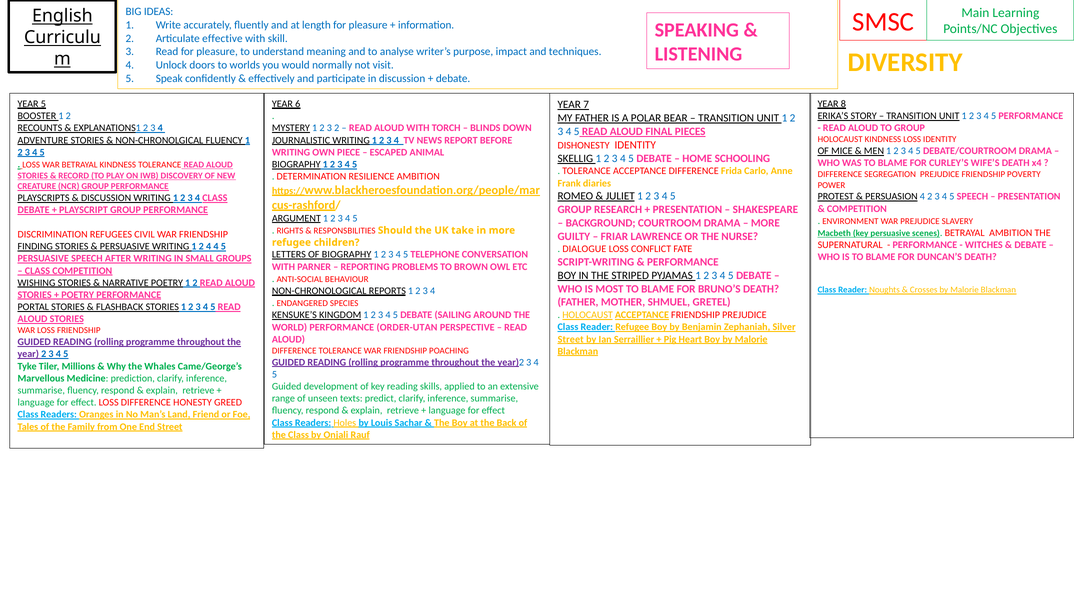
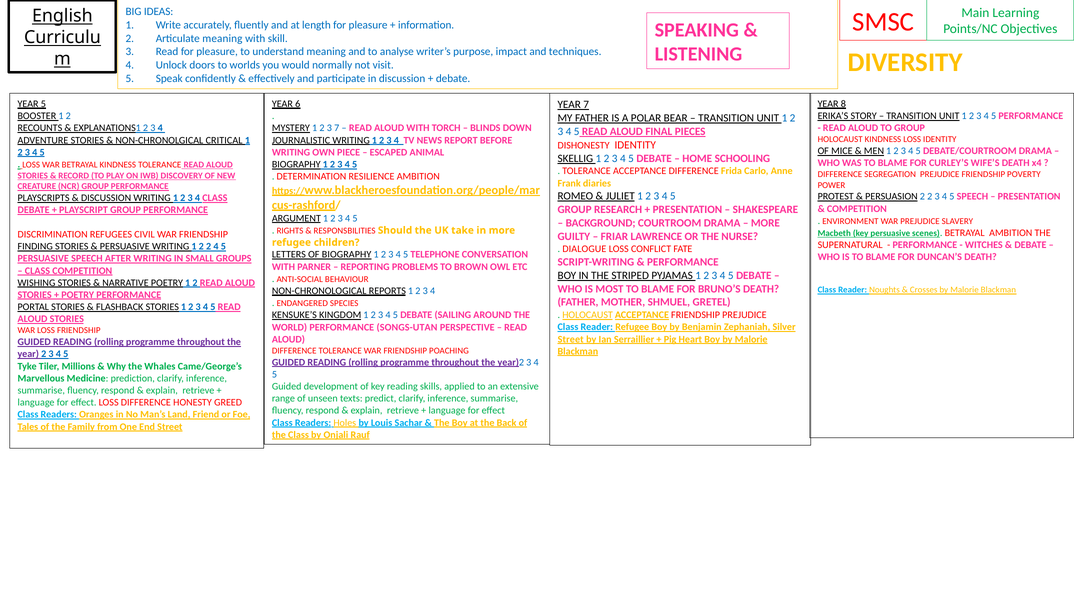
Articulate effective: effective -> meaning (222, 38)
3 2: 2 -> 7 (337, 128)
NON-CHRONOLGICAL FLUENCY: FLUENCY -> CRITICAL (224, 140)
PERSUASION 4: 4 -> 2 (922, 197)
1 2 4: 4 -> 2 (209, 247)
ORDER-UTAN: ORDER-UTAN -> SONGS-UTAN (407, 327)
